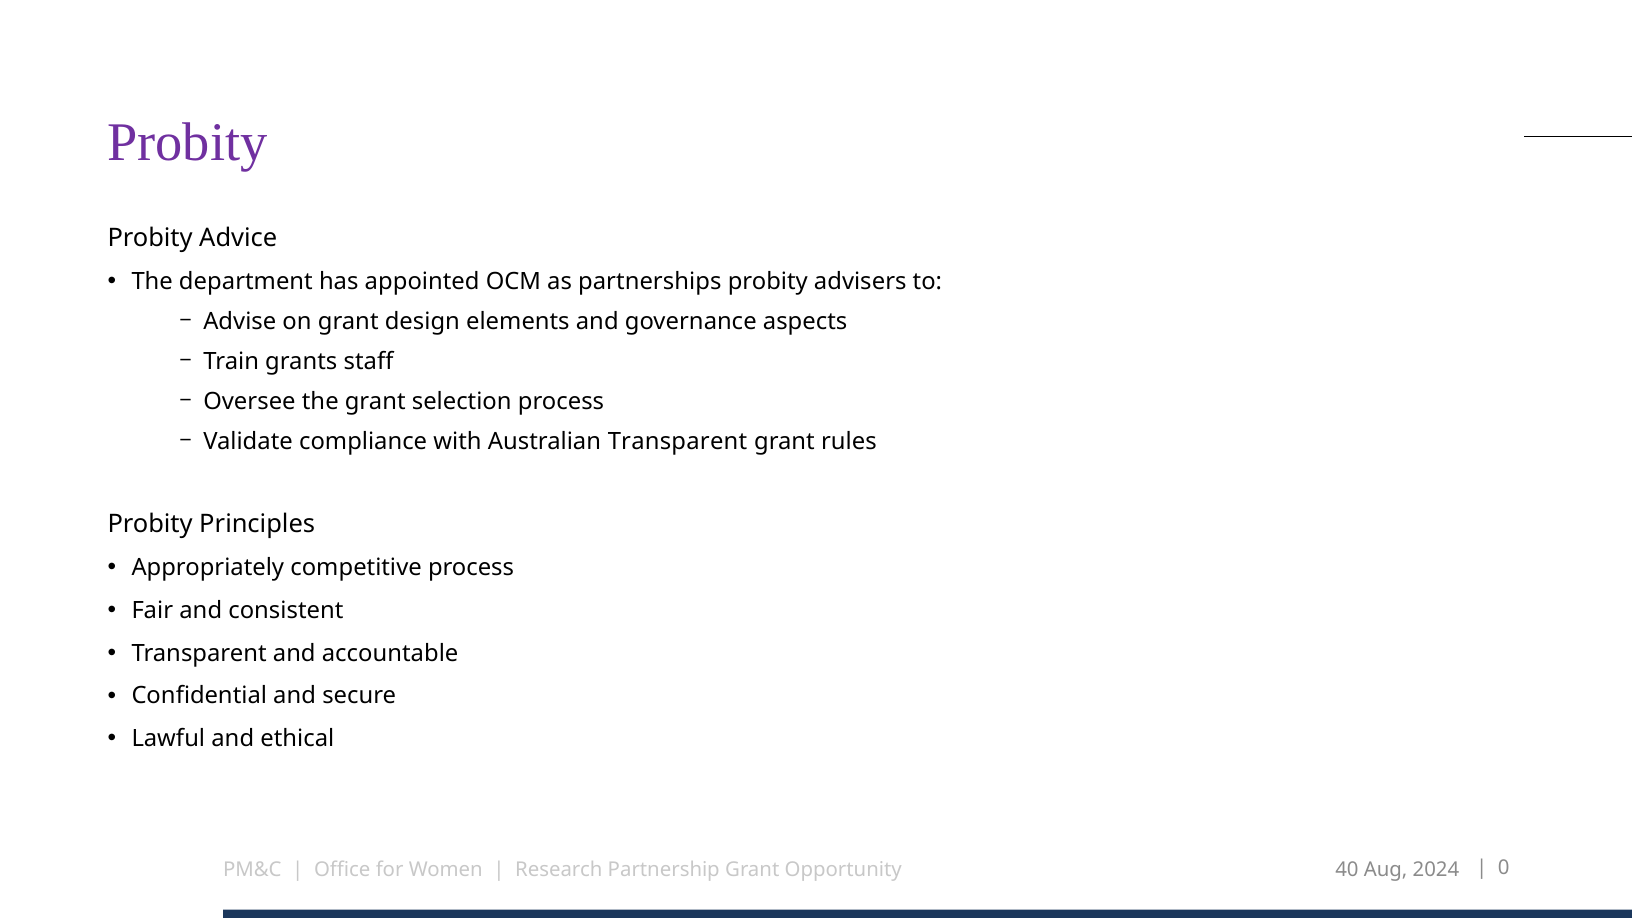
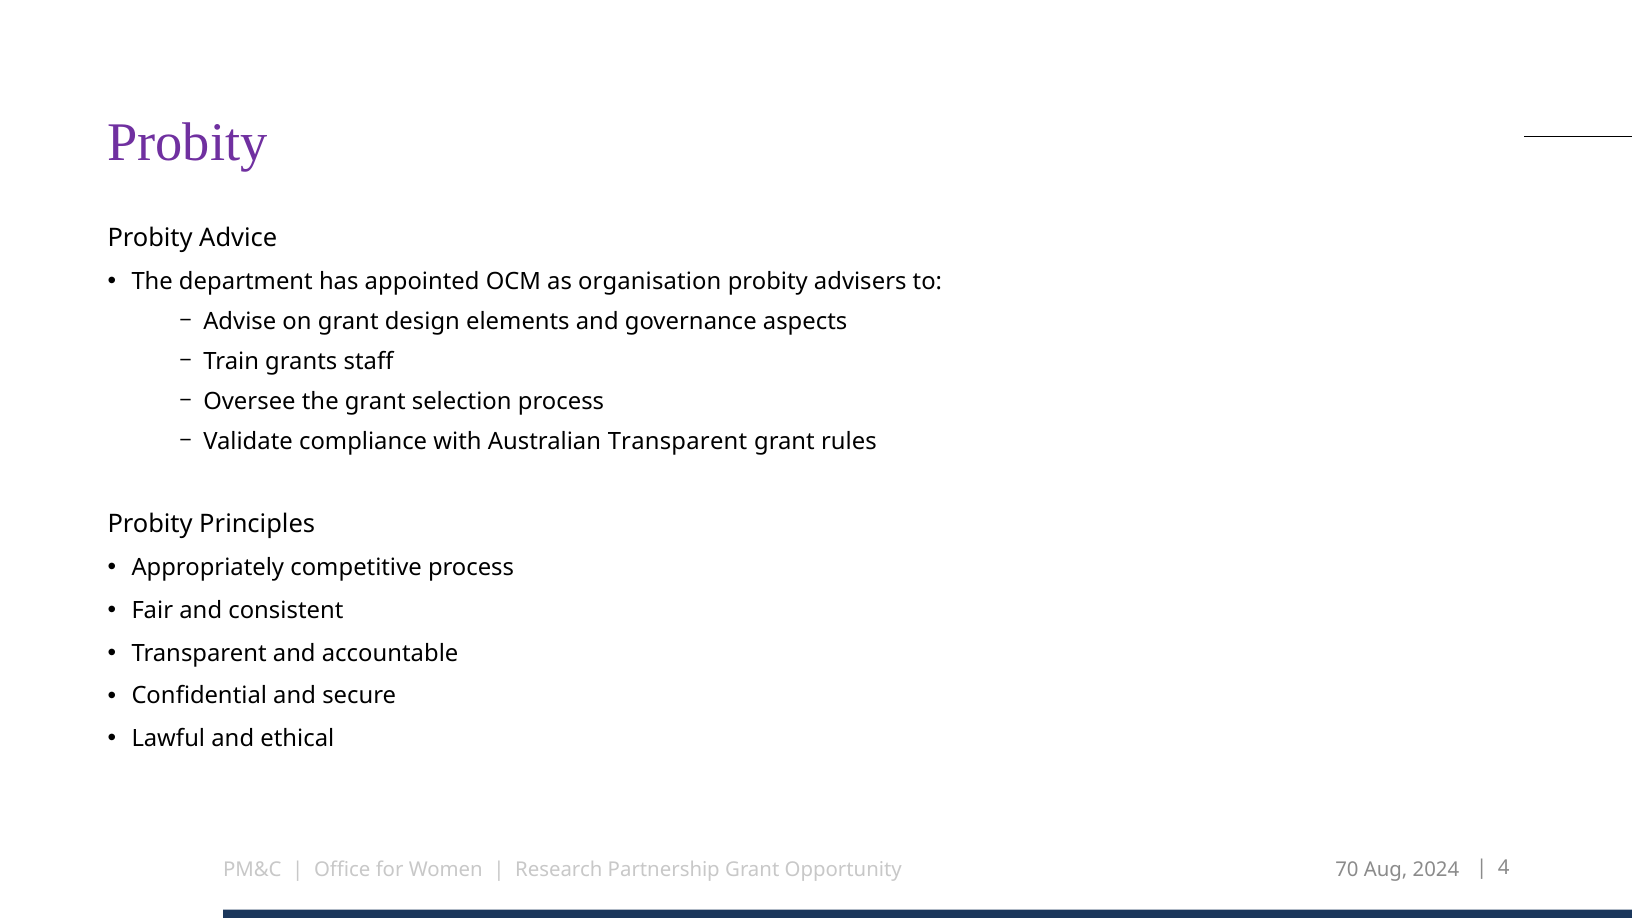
partnerships: partnerships -> organisation (650, 282)
40: 40 -> 70 (1347, 870)
0: 0 -> 4 (1504, 868)
